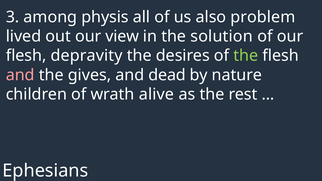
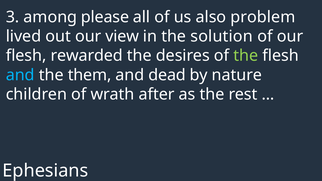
physis: physis -> please (105, 17)
depravity: depravity -> rewarded (87, 56)
and colour: pink -> light blue (20, 75)
gives: gives -> them (90, 75)
alive: alive -> after (157, 94)
